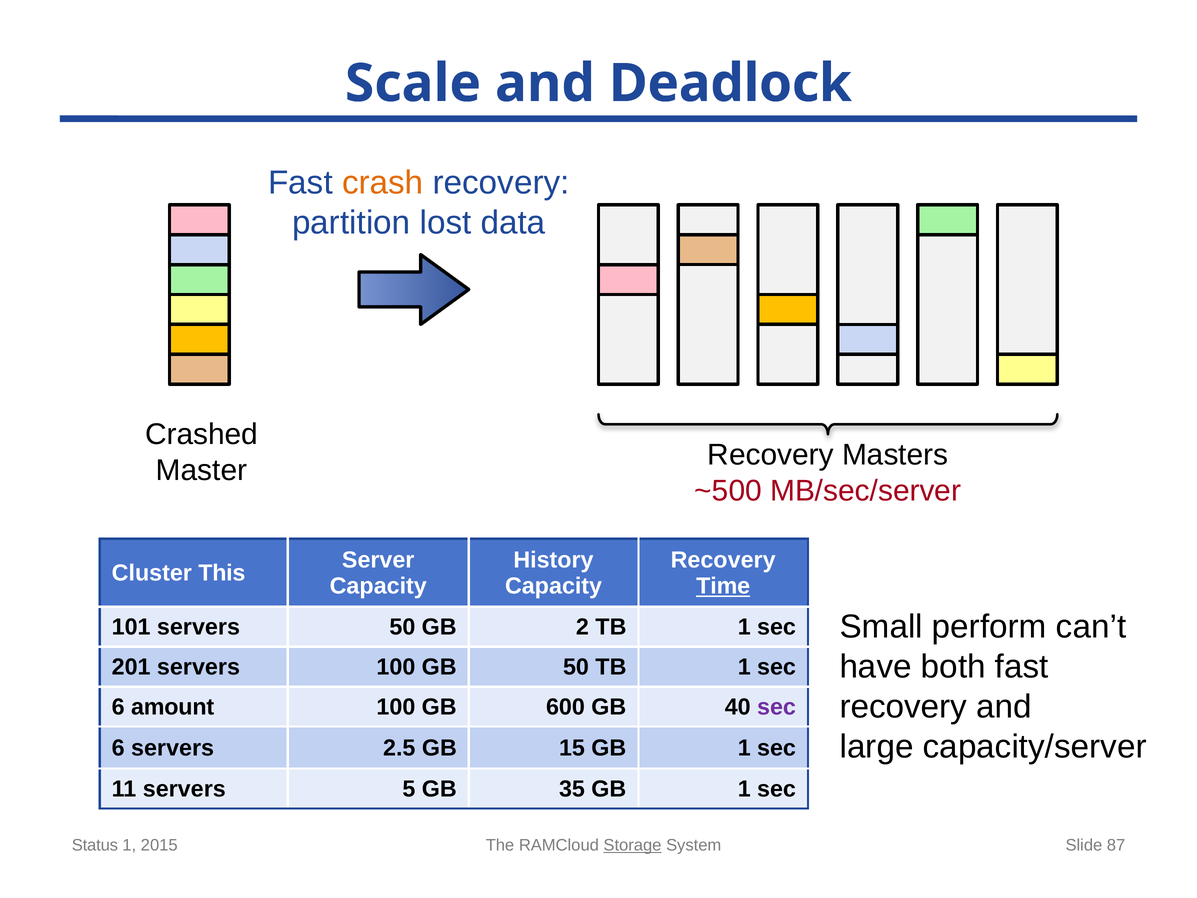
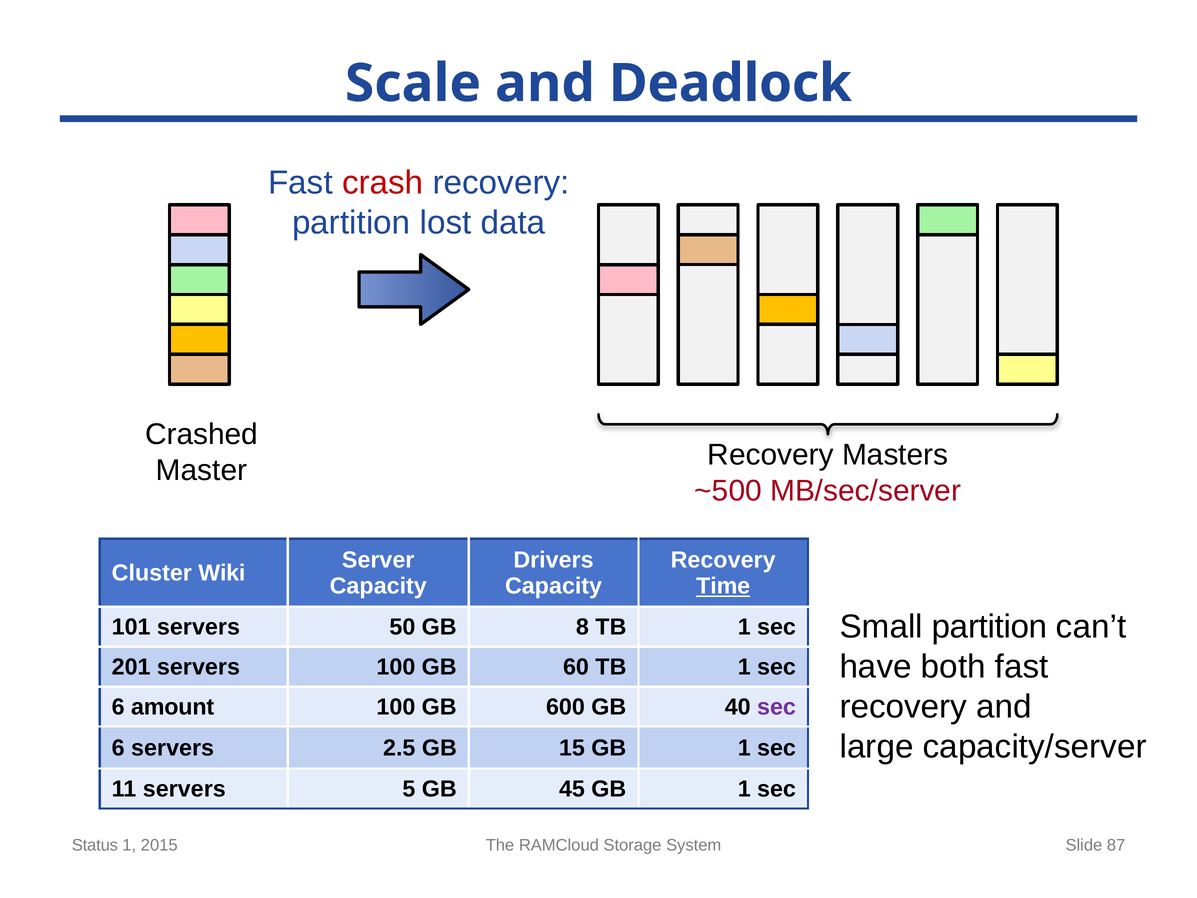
crash colour: orange -> red (383, 183)
History: History -> Drivers (553, 560)
This: This -> Wiki (222, 573)
Small perform: perform -> partition (989, 627)
2: 2 -> 8 (582, 627)
GB 50: 50 -> 60 (576, 667)
35: 35 -> 45 (572, 789)
Storage underline: present -> none (632, 845)
